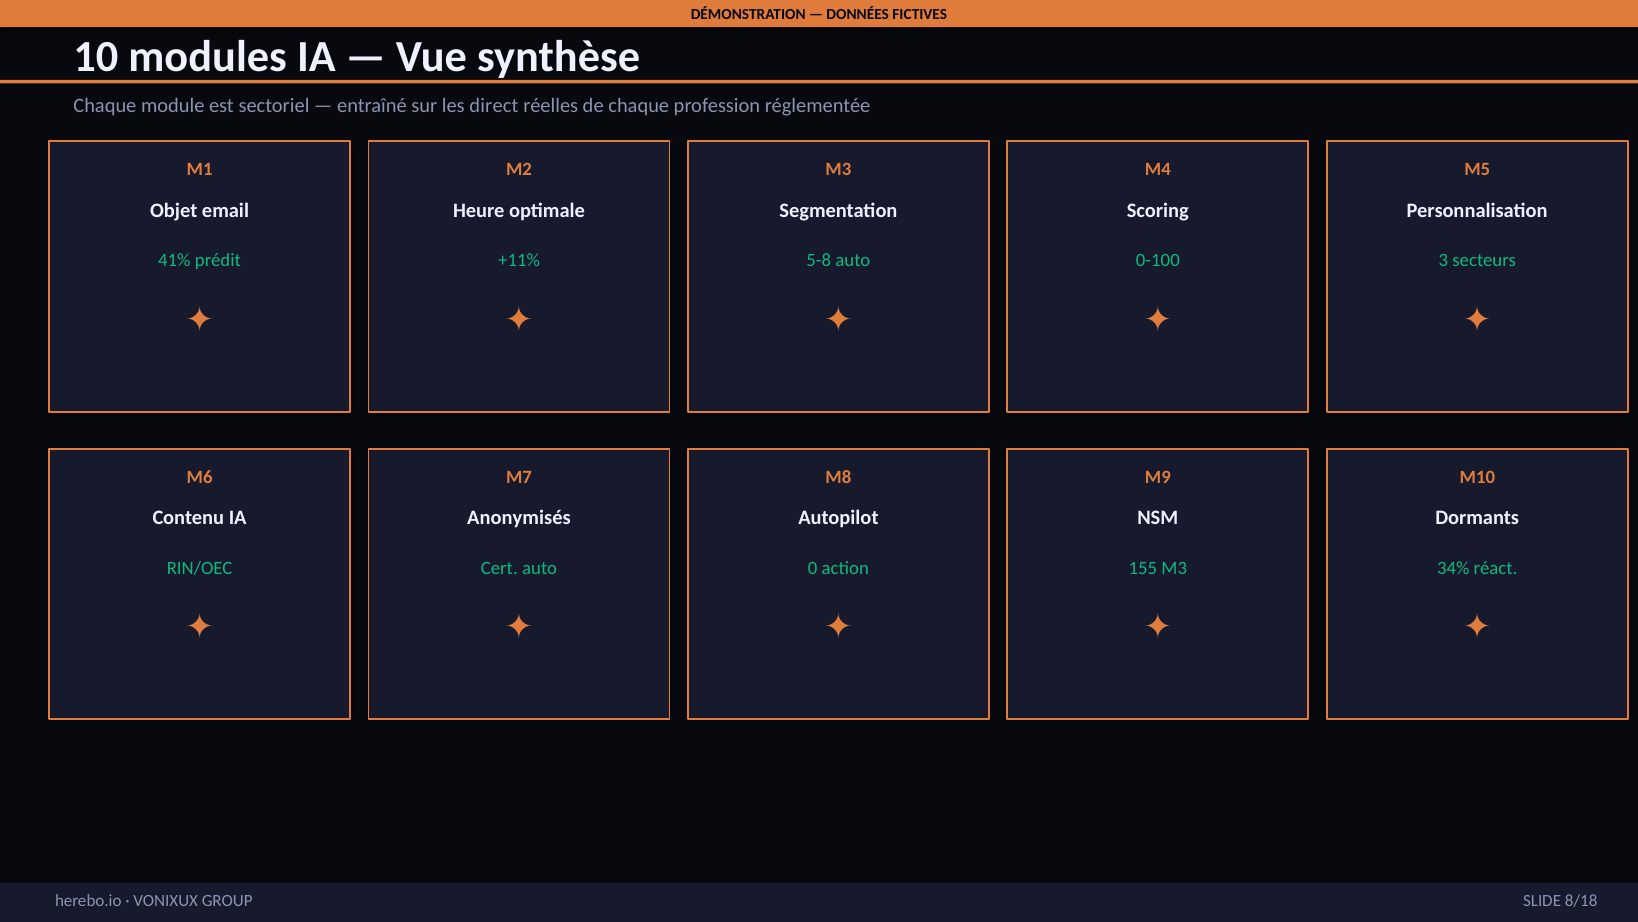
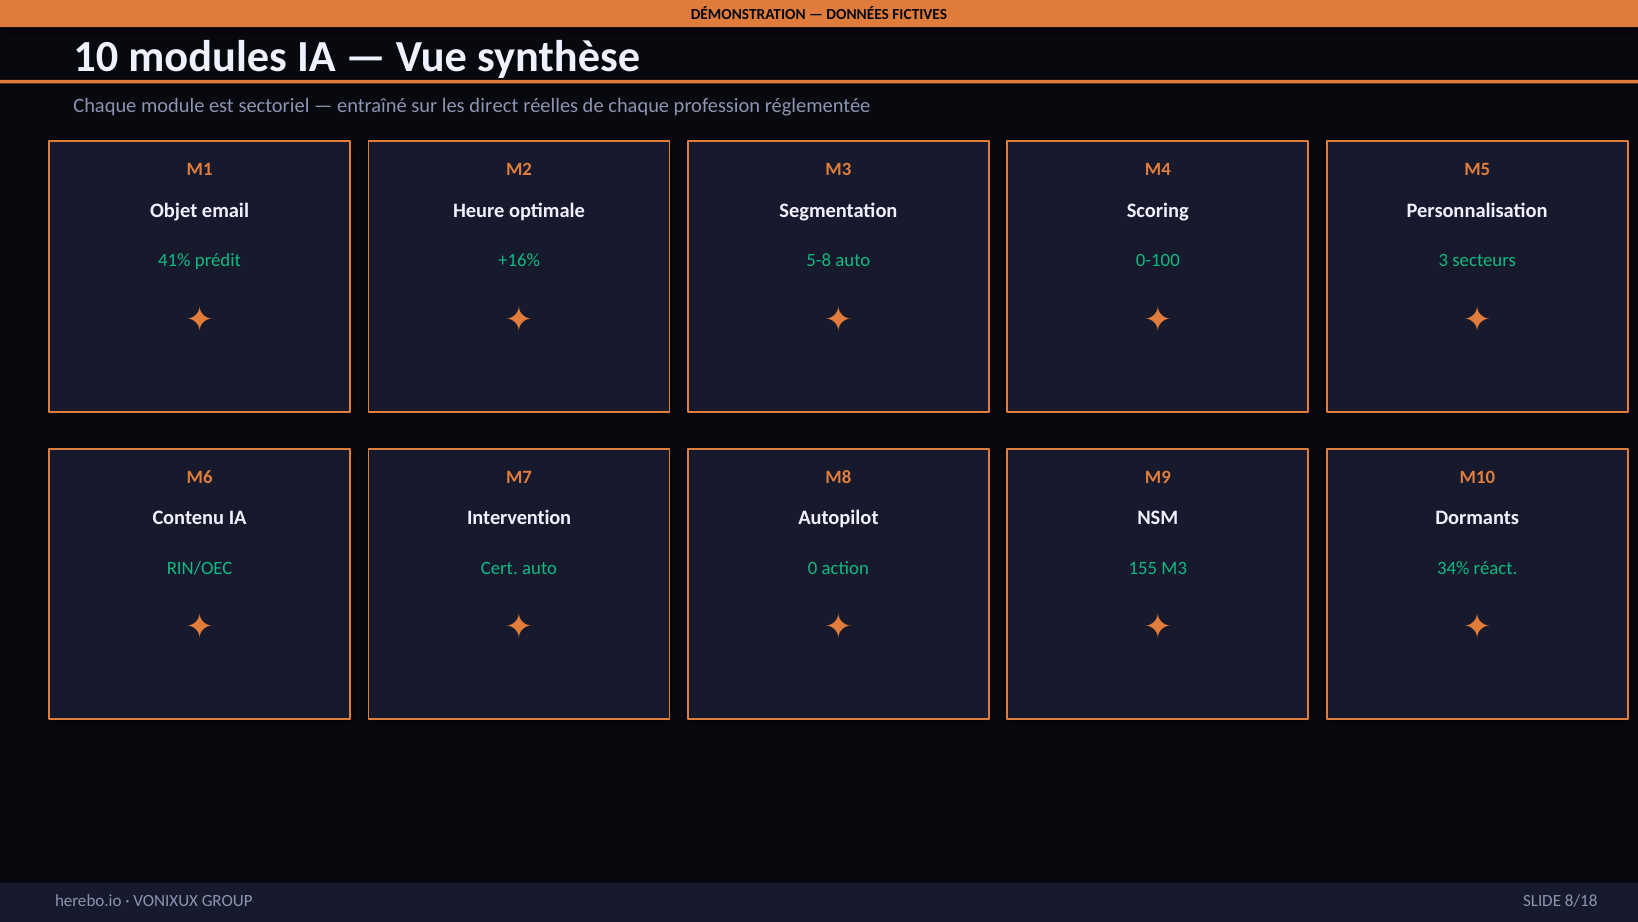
+11%: +11% -> +16% (519, 261)
Anonymisés: Anonymisés -> Intervention (519, 517)
